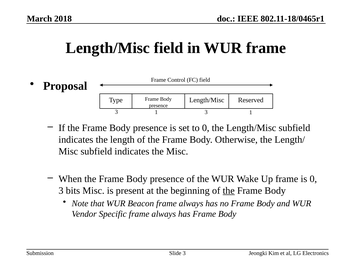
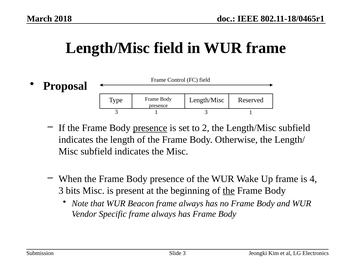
presence underline: none -> present (150, 128)
to 0: 0 -> 2 (206, 128)
is 0: 0 -> 4 (313, 179)
